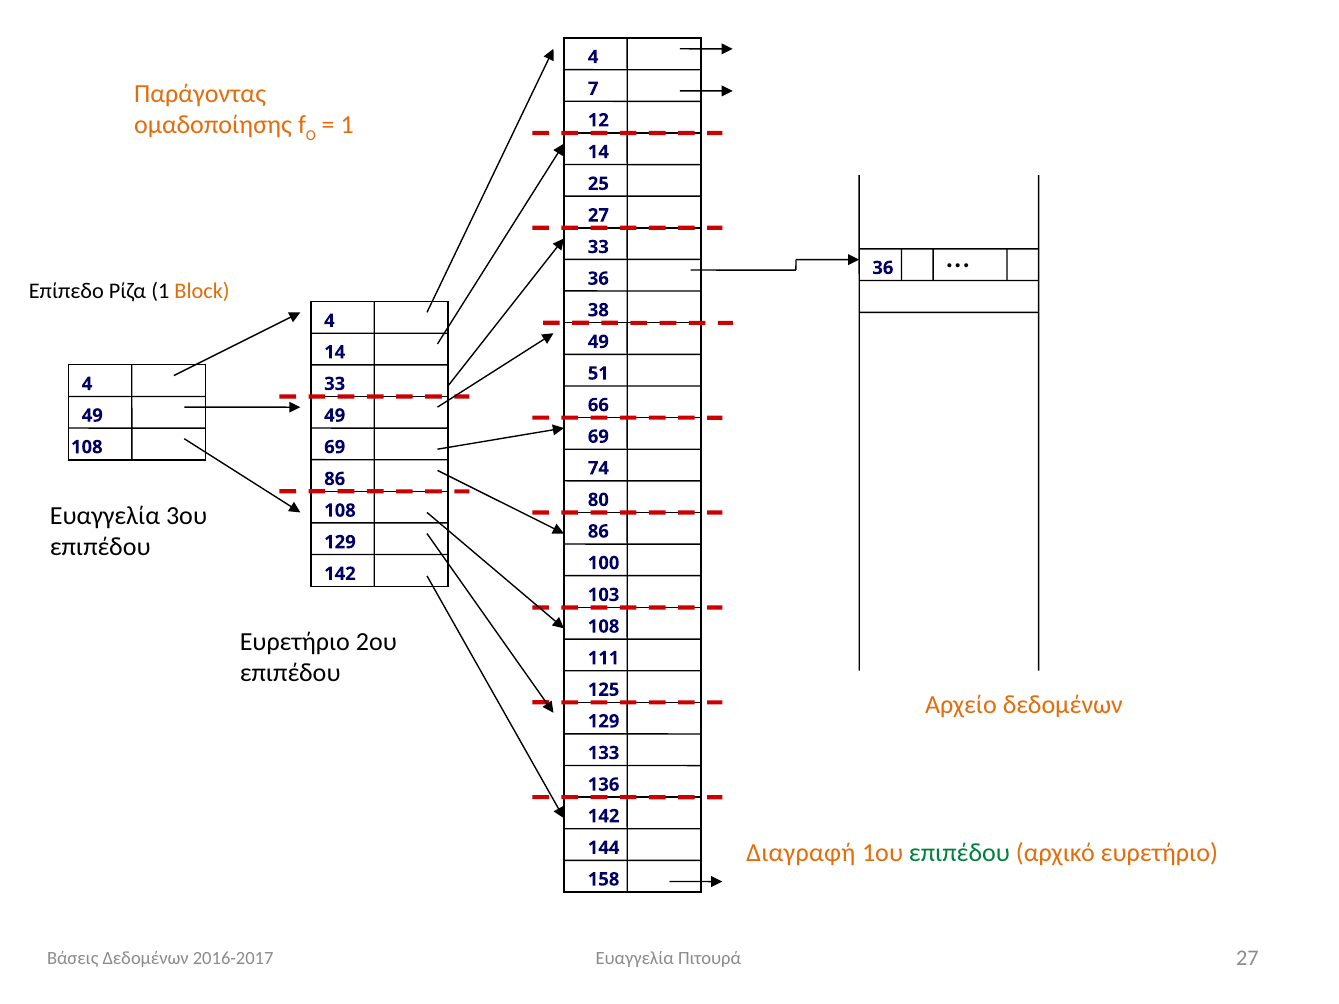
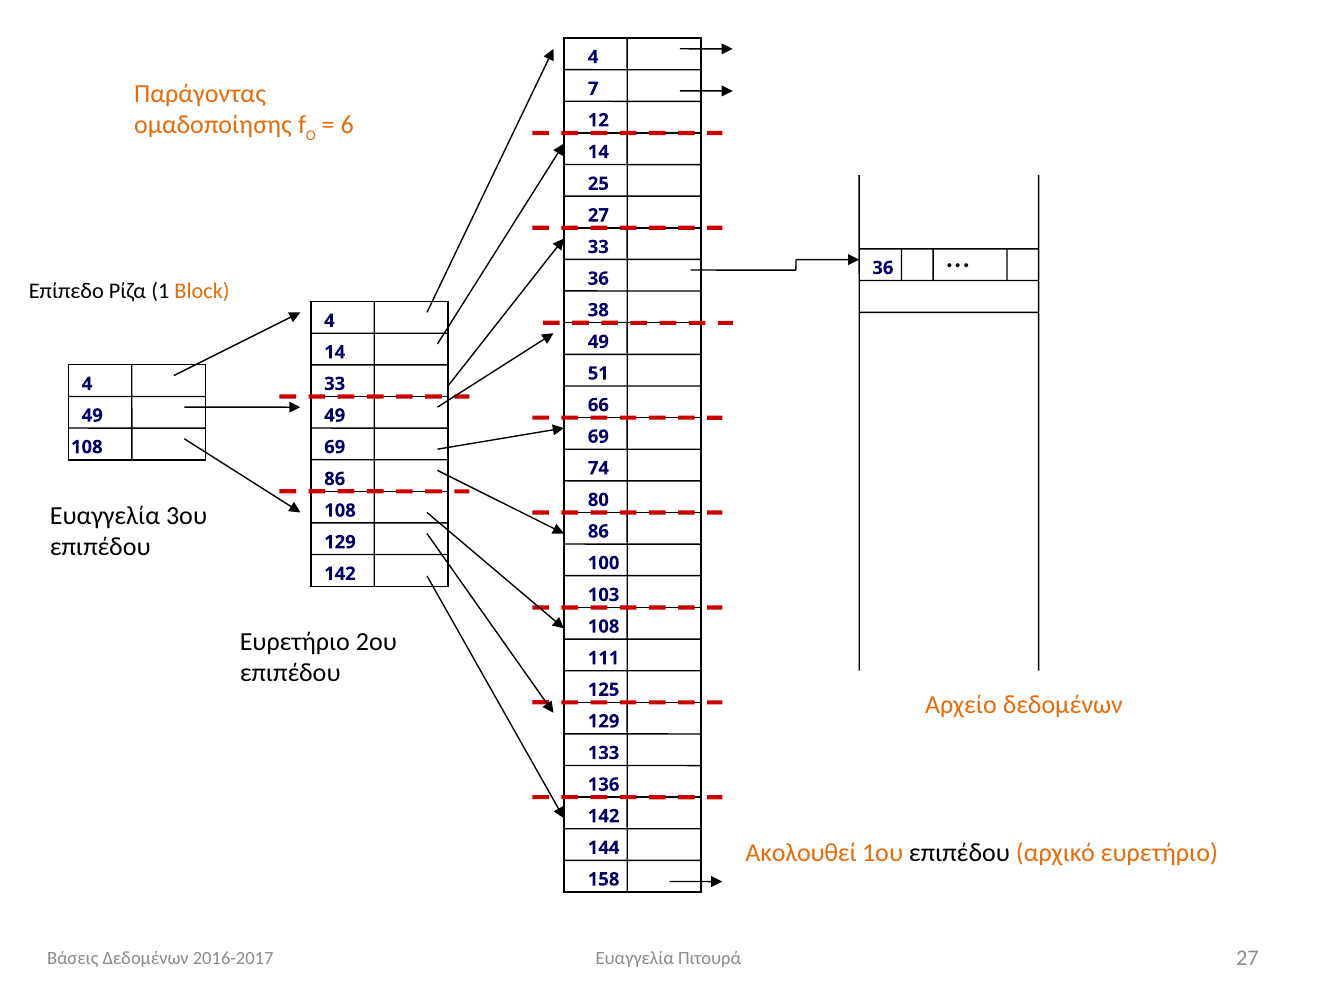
1: 1 -> 6 (347, 125)
Διαγραφή: Διαγραφή -> Ακολουθεί (801, 853)
επιπέδου colour: green -> black (959, 853)
